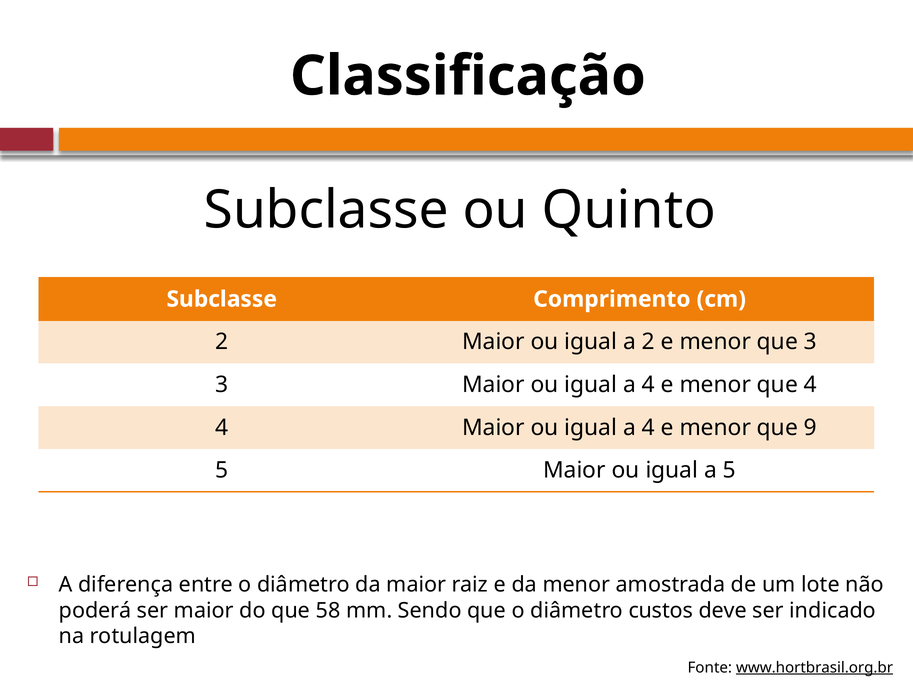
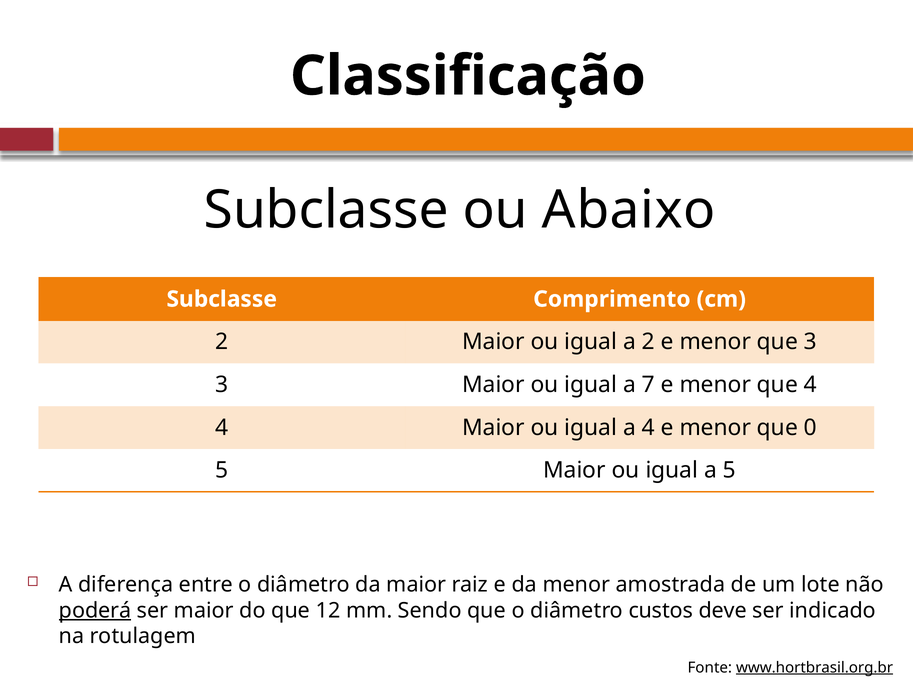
Quinto: Quinto -> Abaixo (629, 210)
4: 4 -> 7 (648, 385)
9: 9 -> 0 (810, 427)
poderá underline: none -> present (95, 610)
58: 58 -> 12 (328, 610)
